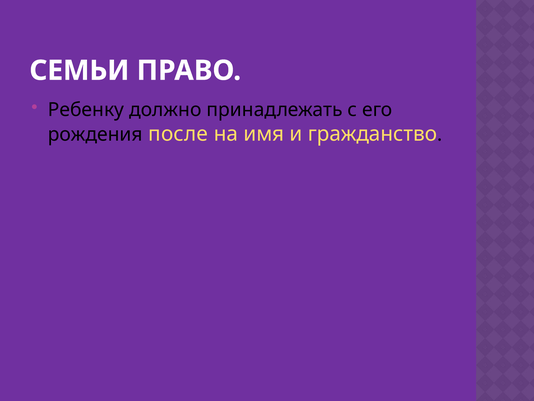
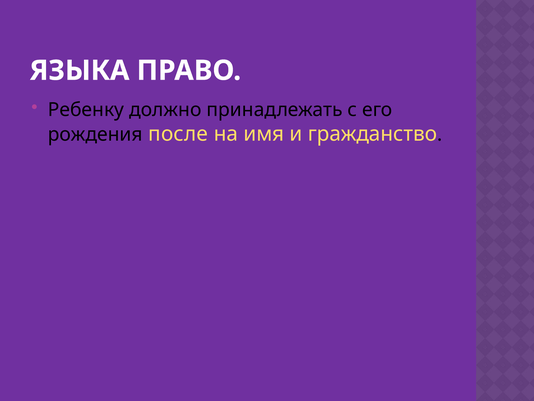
СЕМЬИ: СЕМЬИ -> ЯЗЫКА (79, 70)
